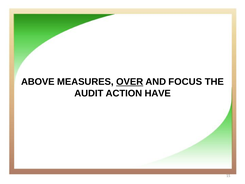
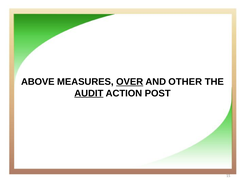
FOCUS: FOCUS -> OTHER (185, 82)
AUDIT underline: none -> present (89, 93)
HAVE: HAVE -> POST (158, 93)
